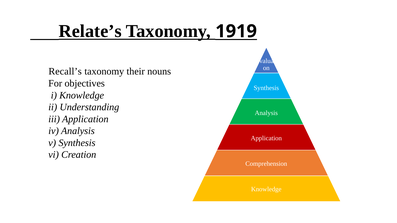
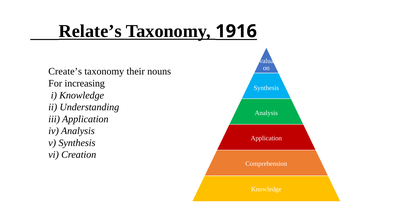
1919: 1919 -> 1916 (236, 31)
Recall’s: Recall’s -> Create’s (65, 72)
objectives: objectives -> increasing (85, 83)
